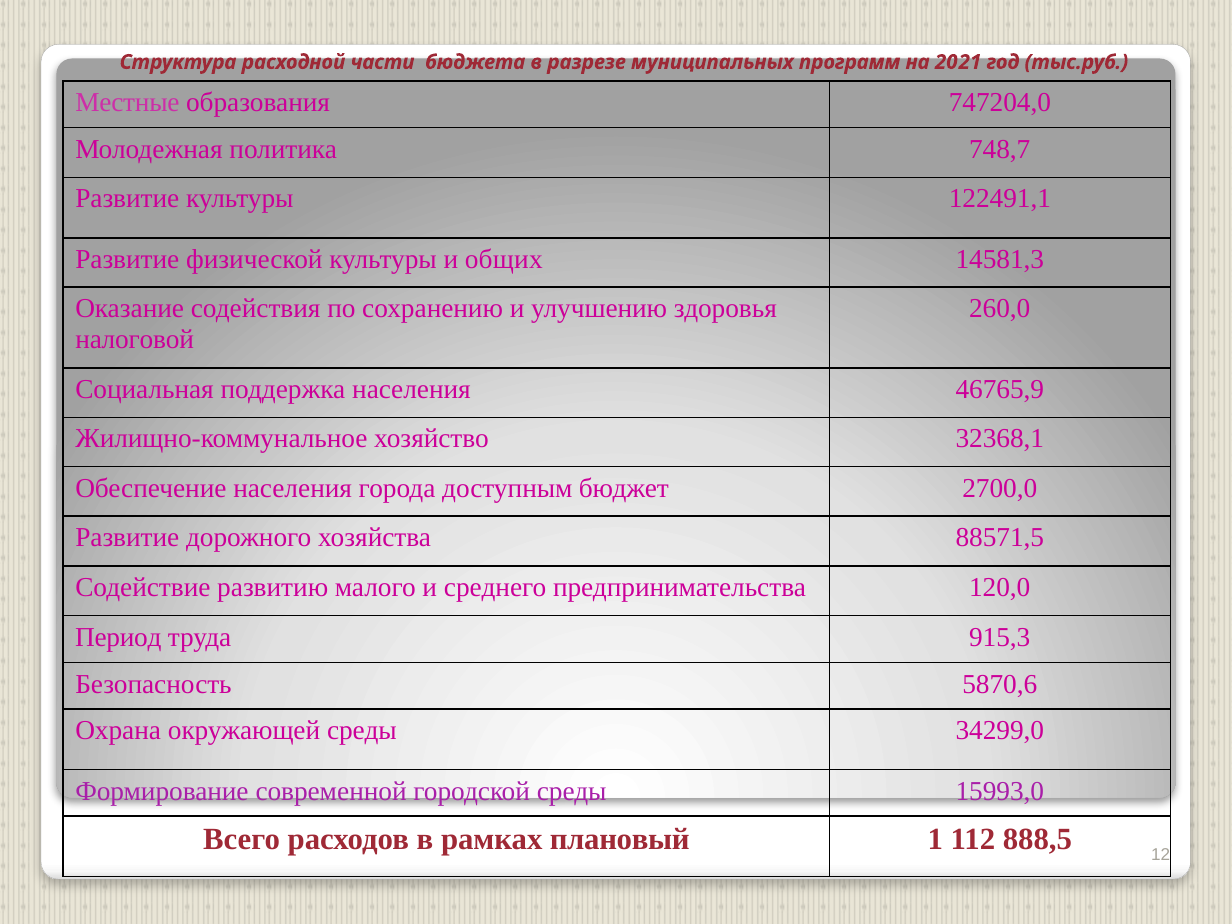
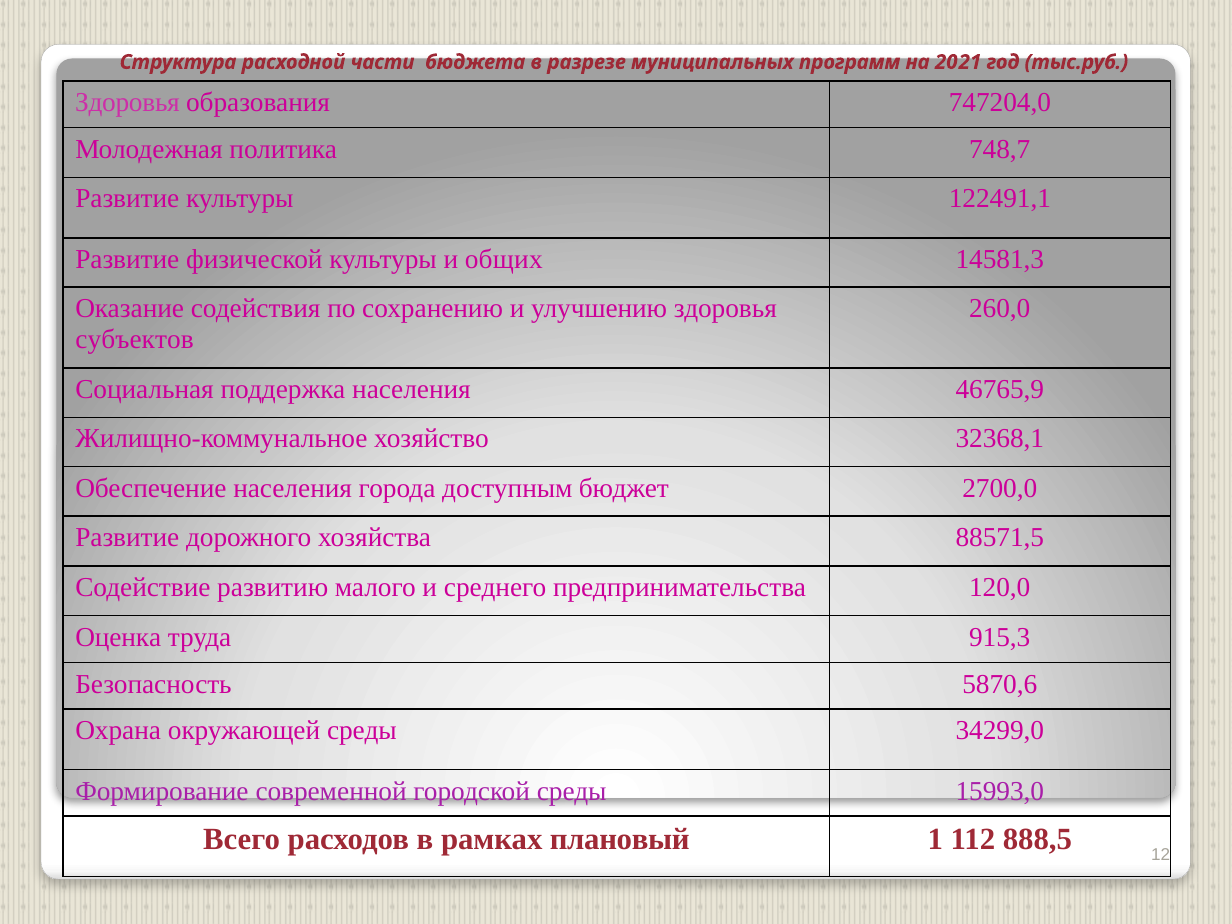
Местные: Местные -> Здоровья (127, 103)
налоговой: налоговой -> субъектов (135, 339)
Период: Период -> Оценка (118, 637)
